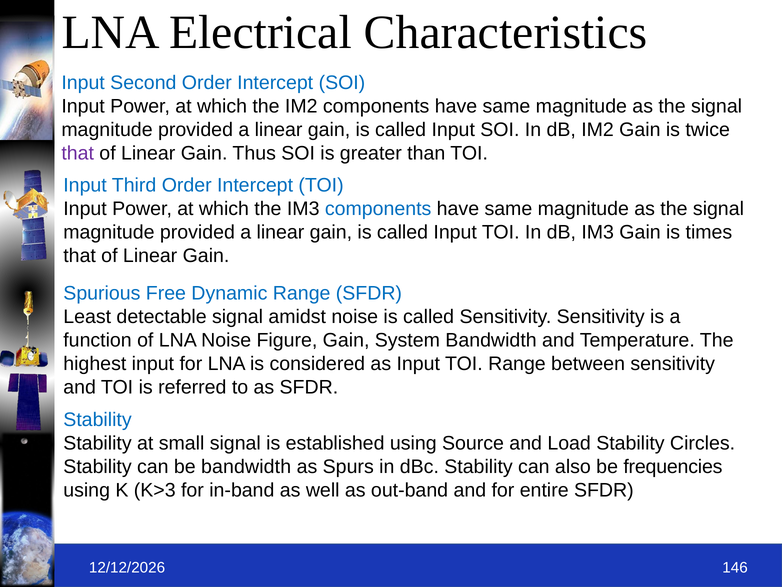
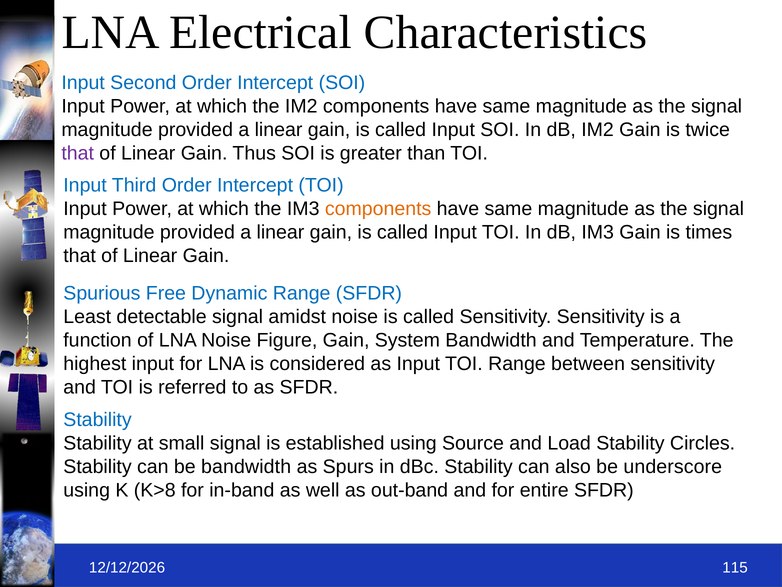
components colour: blue -> orange (378, 209)
frequencies: frequencies -> underscore (673, 466)
K>3: K>3 -> K>8 (155, 490)
146: 146 -> 115 (735, 567)
